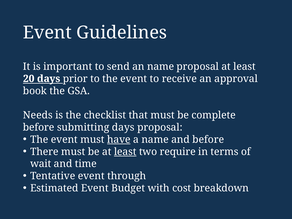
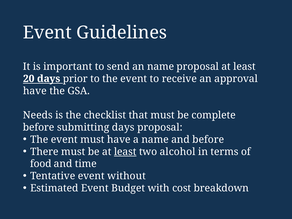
book: book -> have (35, 91)
have underline: present -> none (119, 140)
require: require -> alcohol (178, 152)
wait: wait -> food (41, 164)
through: through -> without (127, 176)
